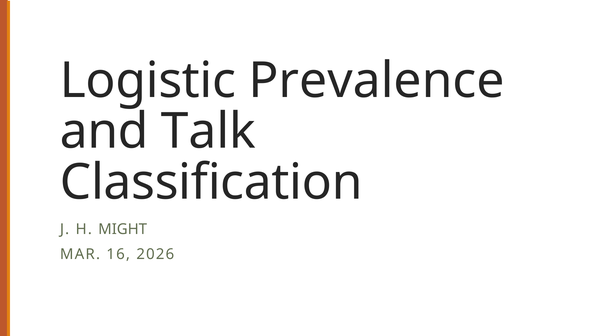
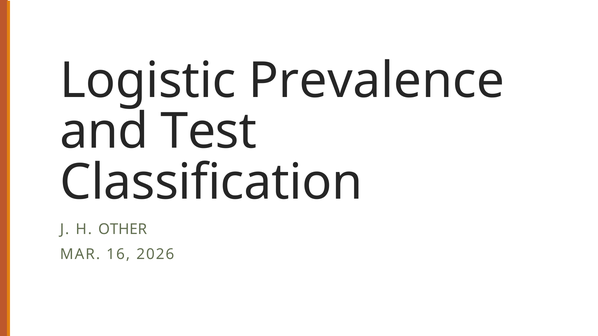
Talk: Talk -> Test (209, 132)
MIGHT: MIGHT -> OTHER (123, 230)
